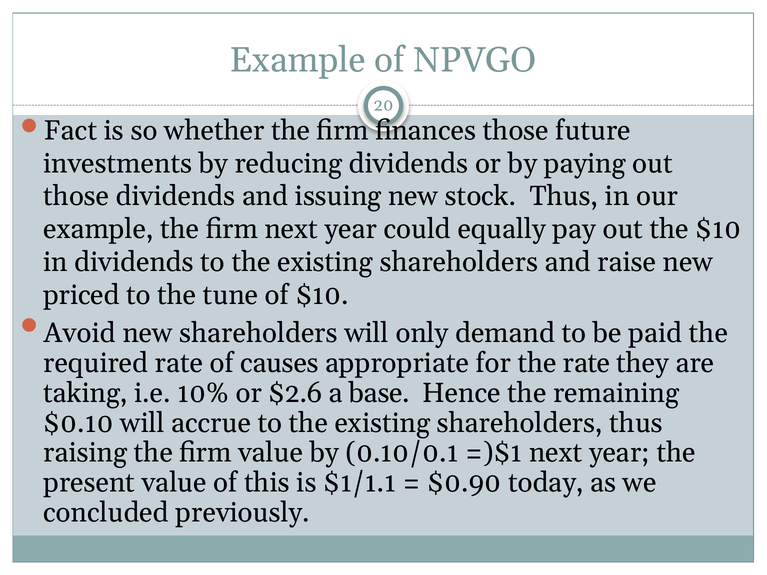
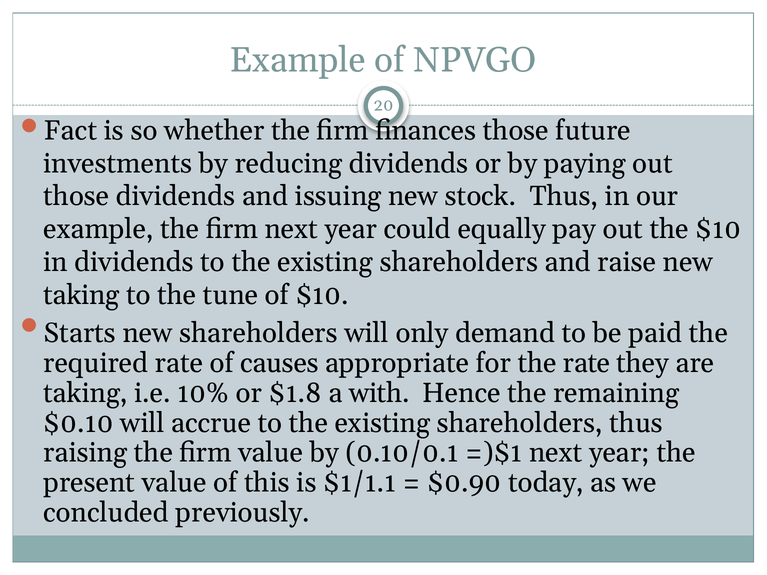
priced: priced -> taking (81, 295)
Avoid: Avoid -> Starts (80, 333)
$2.6: $2.6 -> $1.8 (295, 393)
base: base -> with (379, 393)
